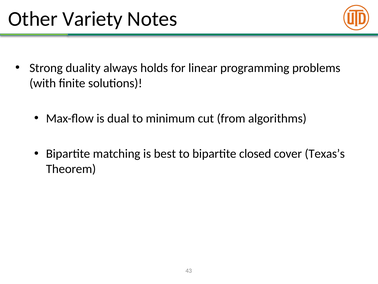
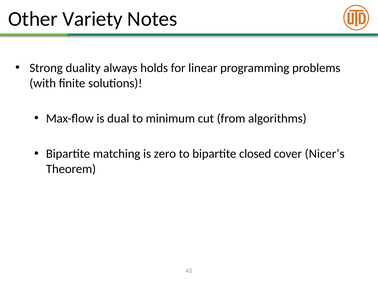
best: best -> zero (165, 154)
Texas’s: Texas’s -> Nicer’s (325, 154)
